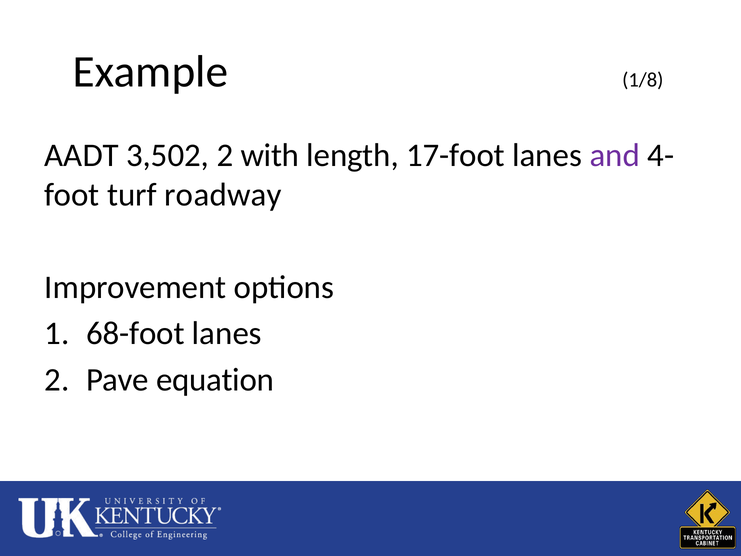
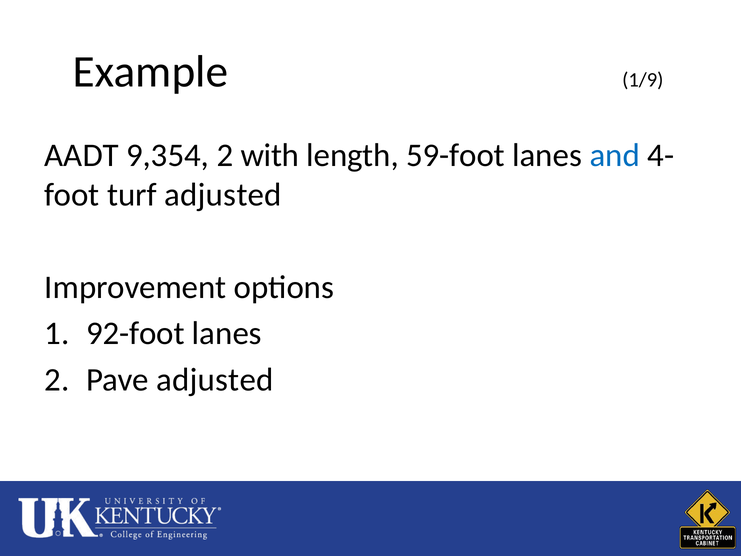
1/8: 1/8 -> 1/9 (643, 80)
3,502: 3,502 -> 9,354 (168, 155)
17-foot: 17-foot -> 59-foot (456, 155)
and colour: purple -> blue (615, 155)
turf roadway: roadway -> adjusted (223, 195)
68-foot: 68-foot -> 92-foot (135, 333)
Pave equation: equation -> adjusted (215, 379)
